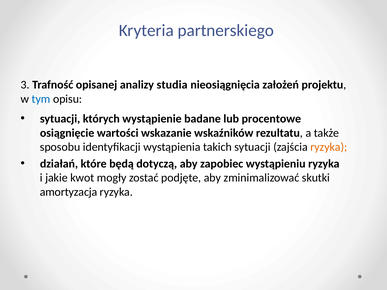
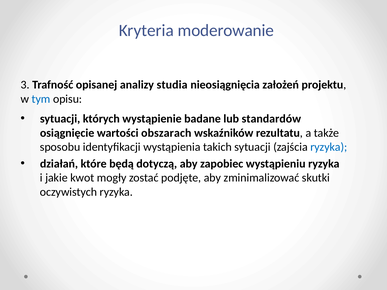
partnerskiego: partnerskiego -> moderowanie (226, 30)
procentowe: procentowe -> standardów (271, 119)
wskazanie: wskazanie -> obszarach (166, 133)
ryzyka colour: orange -> blue (329, 147)
amortyzacja: amortyzacja -> oczywistych (69, 192)
